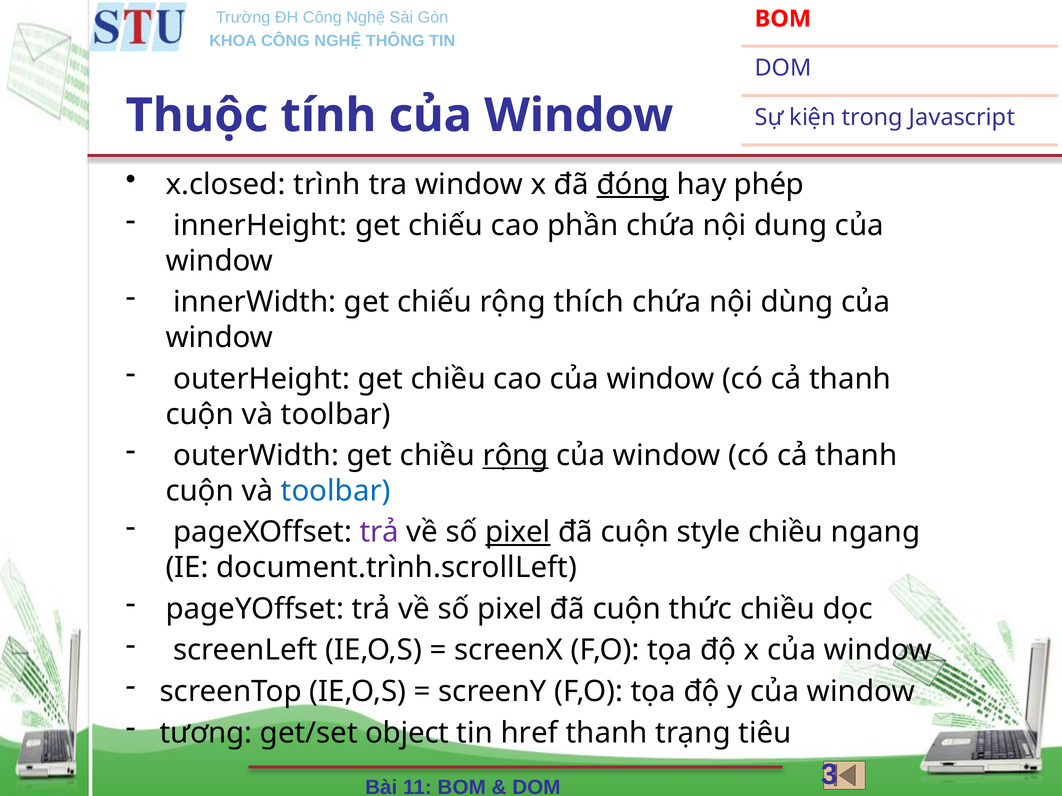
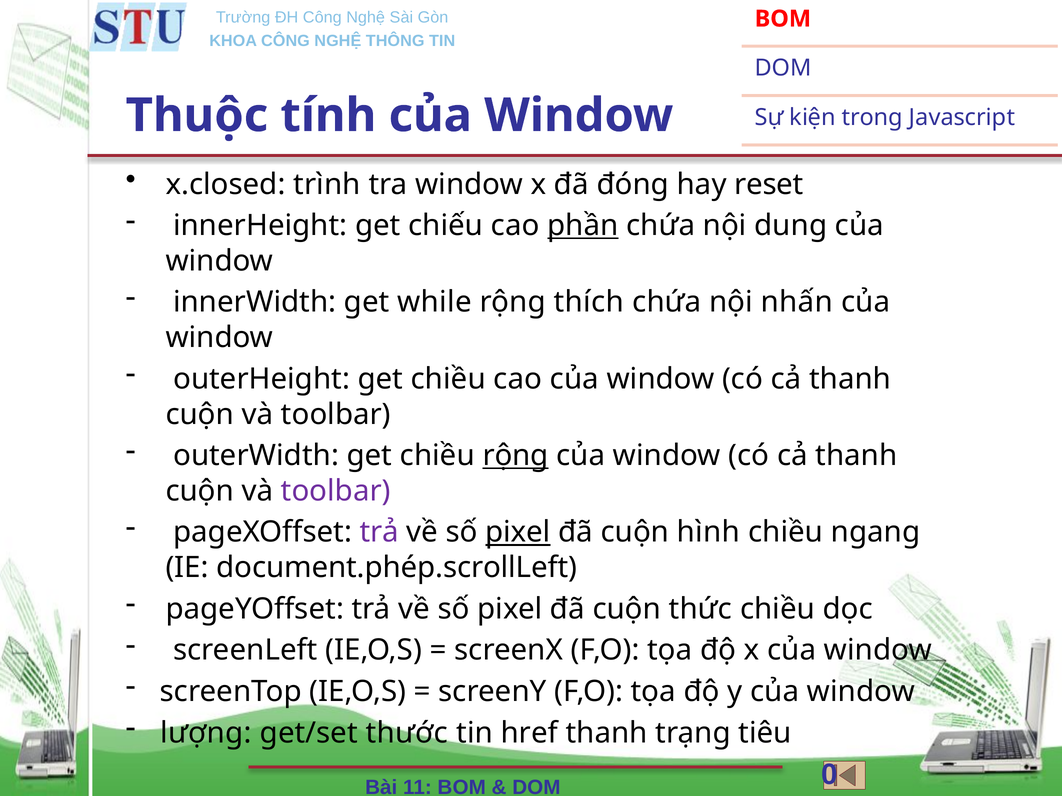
đóng underline: present -> none (633, 184)
phép: phép -> reset (769, 184)
phần underline: none -> present (583, 226)
innerWidth get chiếu: chiếu -> while (435, 302)
dùng: dùng -> nhấn (797, 302)
toolbar colour: blue -> purple (336, 491)
style: style -> hình (709, 533)
document.trình.scrollLeft: document.trình.scrollLeft -> document.phép.scrollLeft (397, 568)
tương: tương -> lượng (206, 733)
object: object -> thước (407, 733)
3: 3 -> 0 (830, 775)
